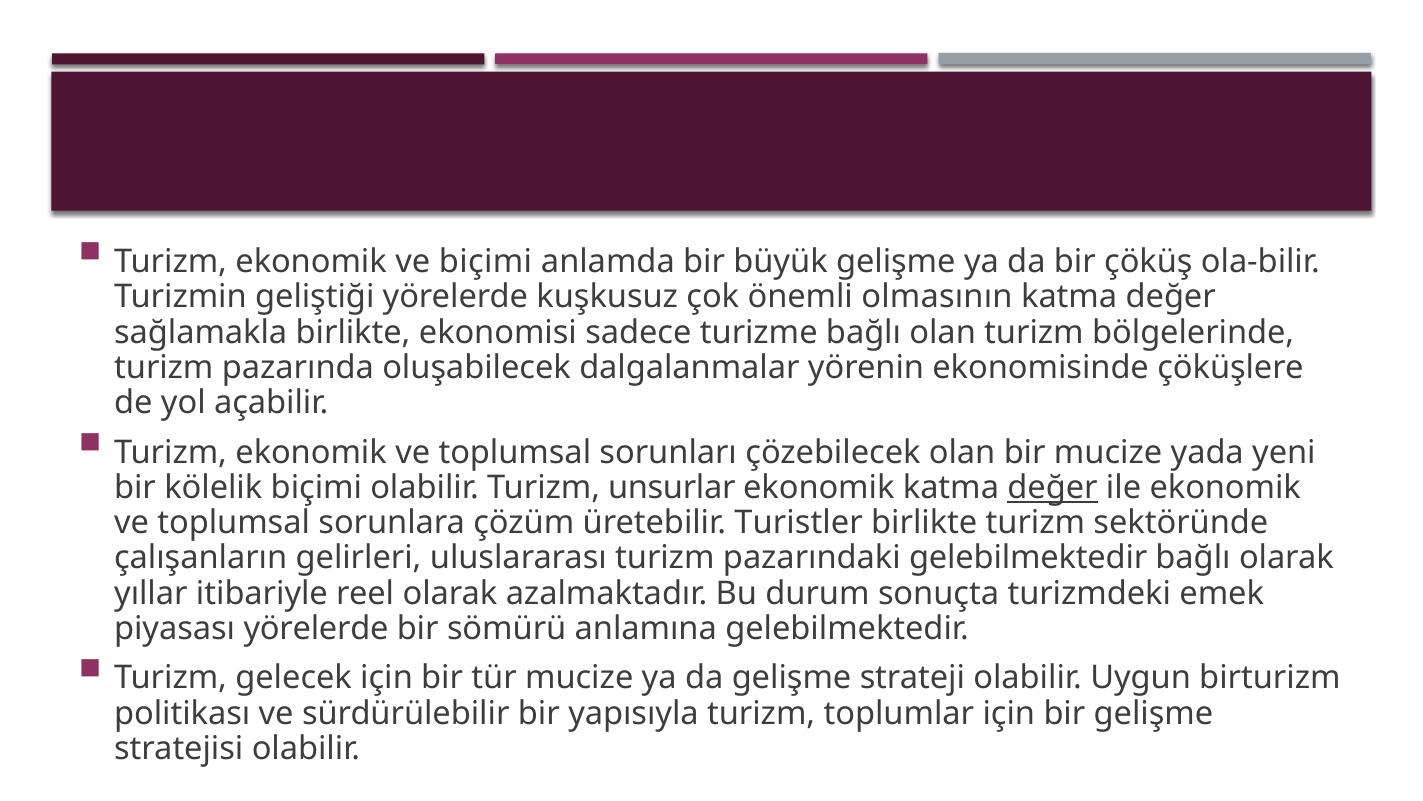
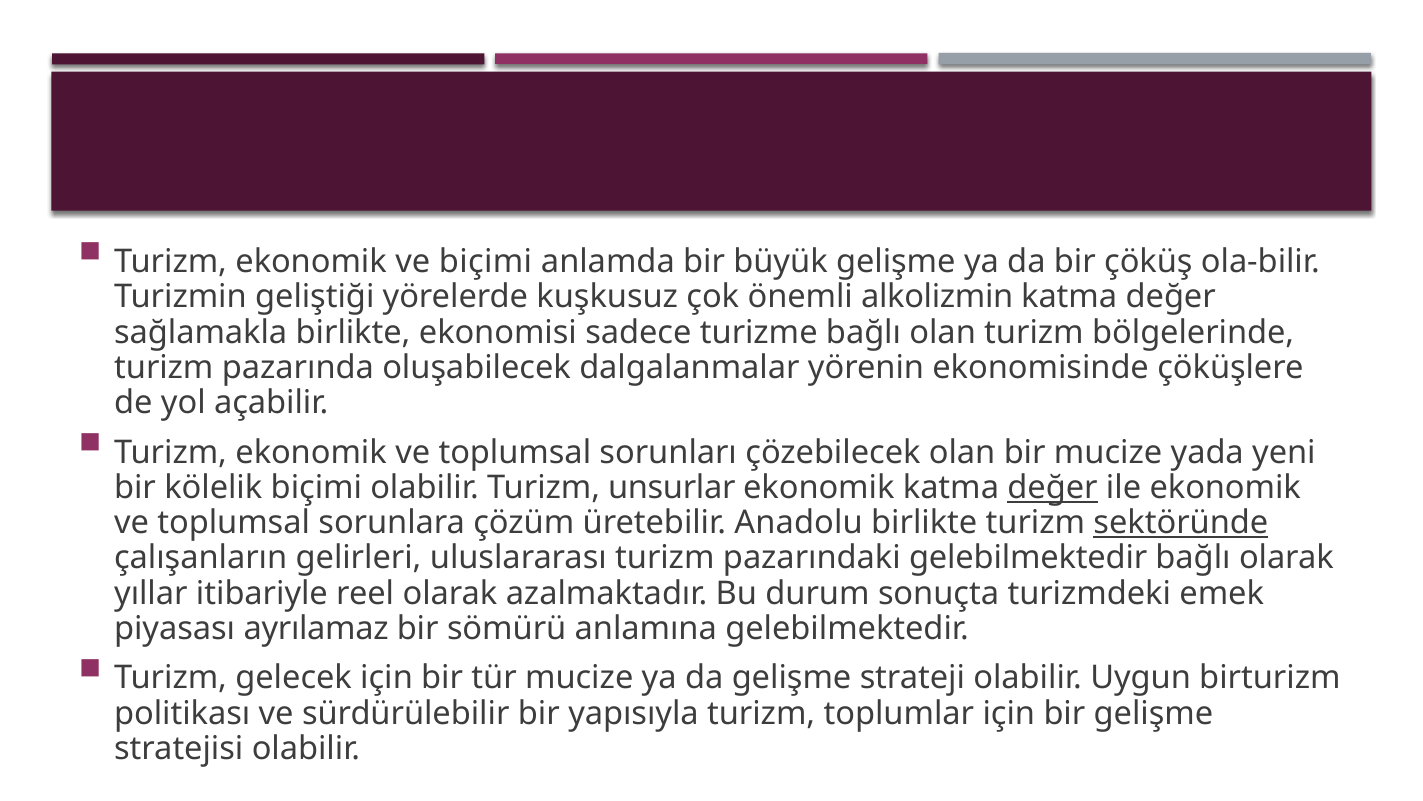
olmasının: olmasının -> alkolizmin (937, 297)
Turistler: Turistler -> Anadolu (799, 522)
sektöründe underline: none -> present (1181, 522)
piyasası yörelerde: yörelerde -> ayrılamaz (316, 628)
